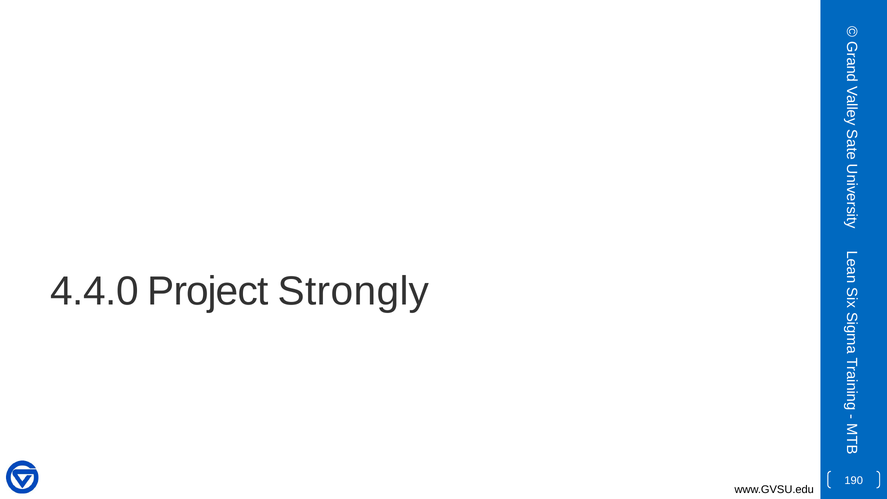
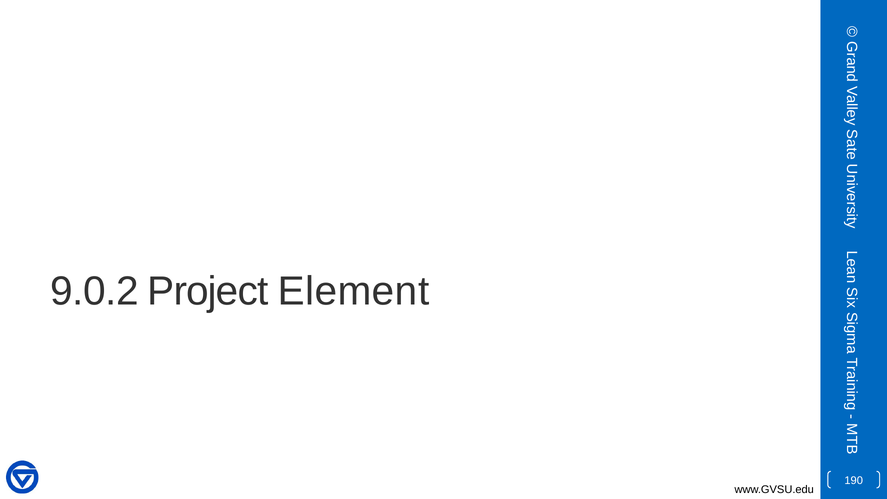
4.4.0: 4.4.0 -> 9.0.2 (95, 291)
Strongly: Strongly -> Element (354, 291)
